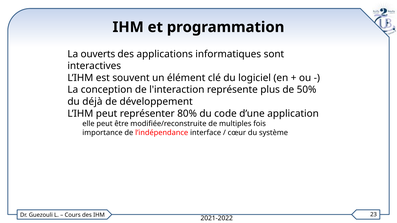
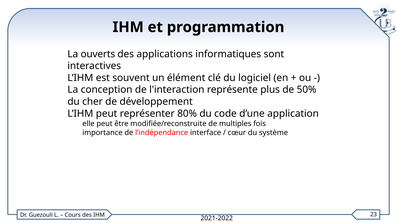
déjà: déjà -> cher (92, 102)
